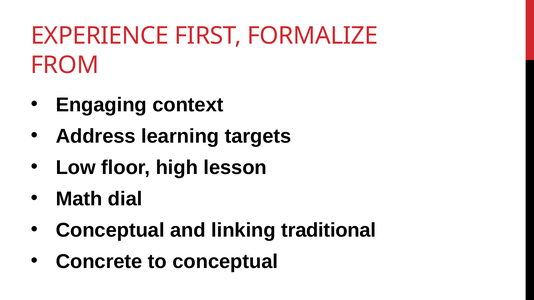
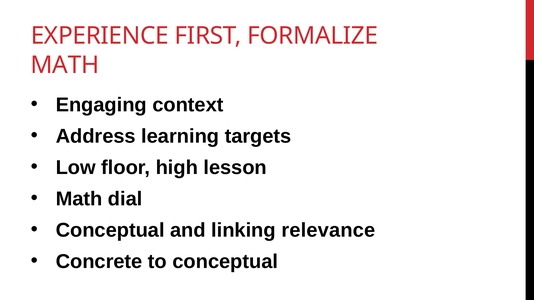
FROM: FROM -> MATH (65, 65)
traditional: traditional -> relevance (328, 230)
